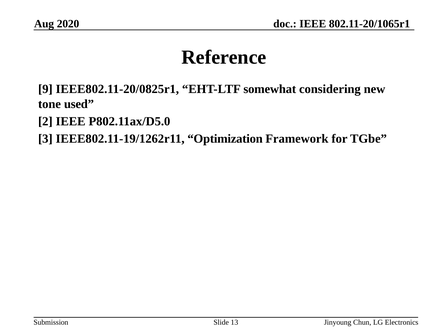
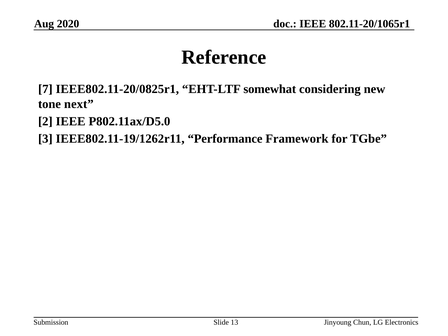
9: 9 -> 7 (45, 89)
used: used -> next (79, 104)
Optimization: Optimization -> Performance (225, 139)
